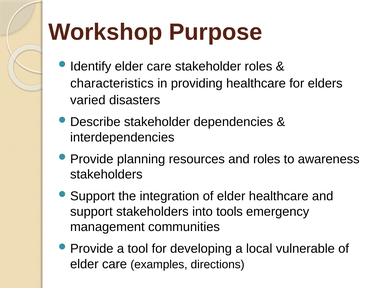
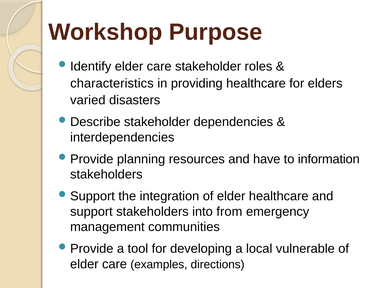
and roles: roles -> have (267, 159)
awareness: awareness -> information (329, 159)
tools: tools -> from (229, 211)
